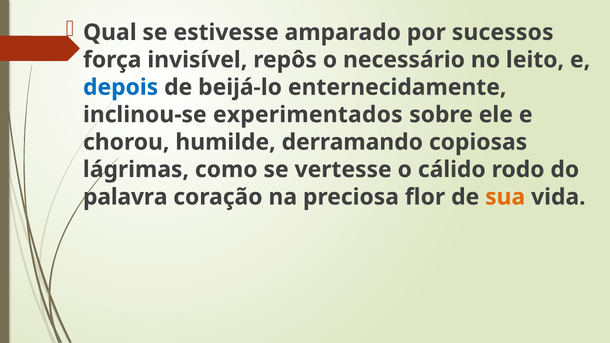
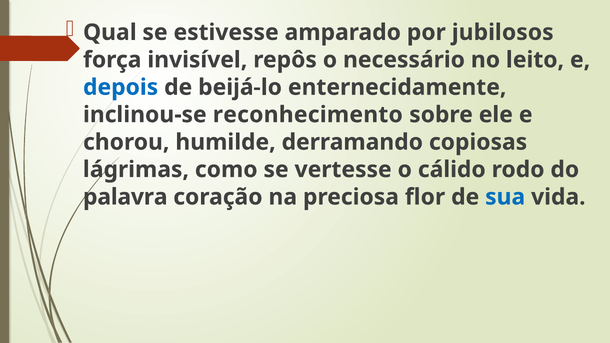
sucessos: sucessos -> jubilosos (503, 32)
experimentados: experimentados -> reconhecimento (308, 115)
sua colour: orange -> blue (505, 197)
